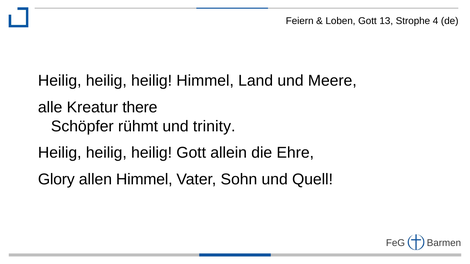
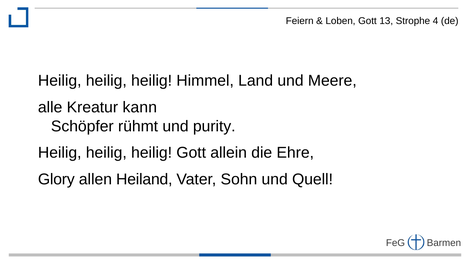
there: there -> kann (140, 108)
trinity: trinity -> purity (214, 126)
allen Himmel: Himmel -> Heiland (144, 180)
